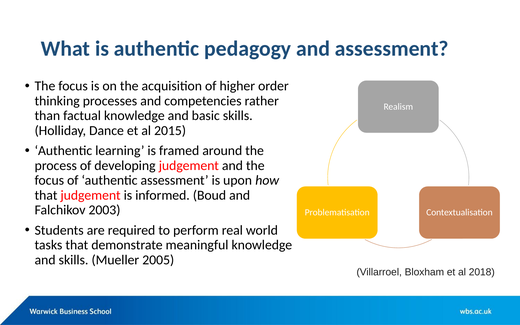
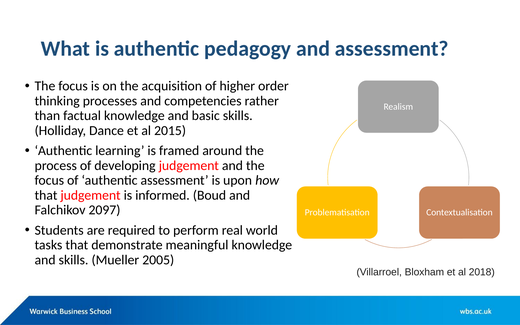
2003: 2003 -> 2097 (104, 210)
